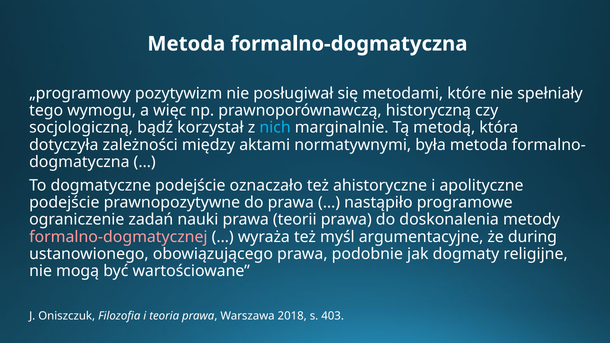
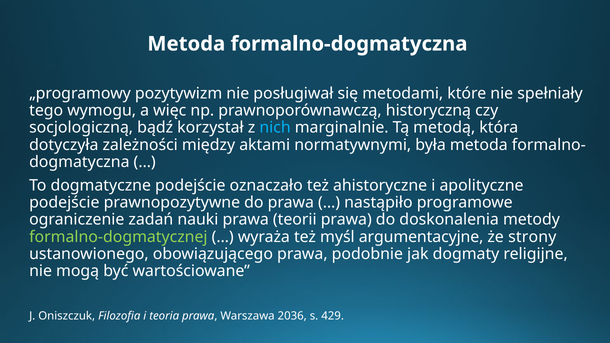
formalno-dogmatycznej colour: pink -> light green (118, 237)
during: during -> strony (532, 237)
2018: 2018 -> 2036 (292, 316)
403: 403 -> 429 (333, 316)
